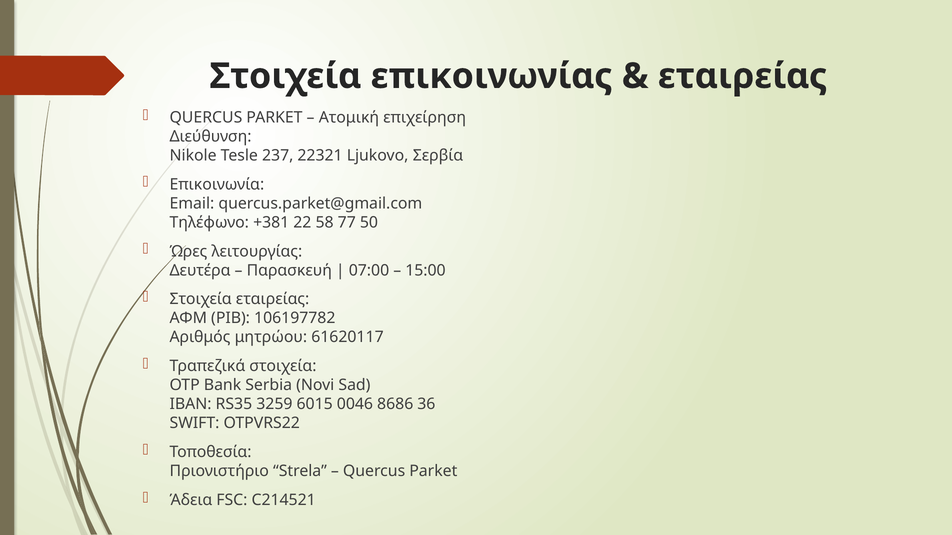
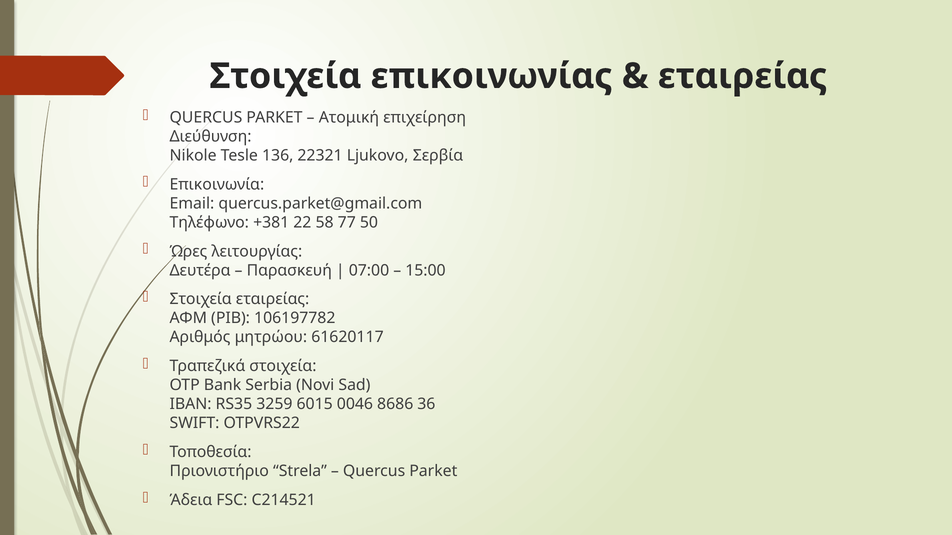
237: 237 -> 136 (278, 156)
